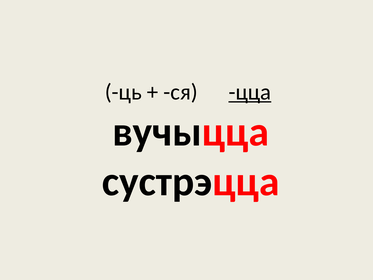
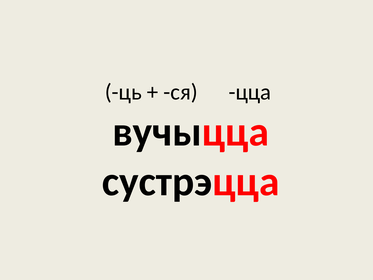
цца underline: present -> none (250, 92)
